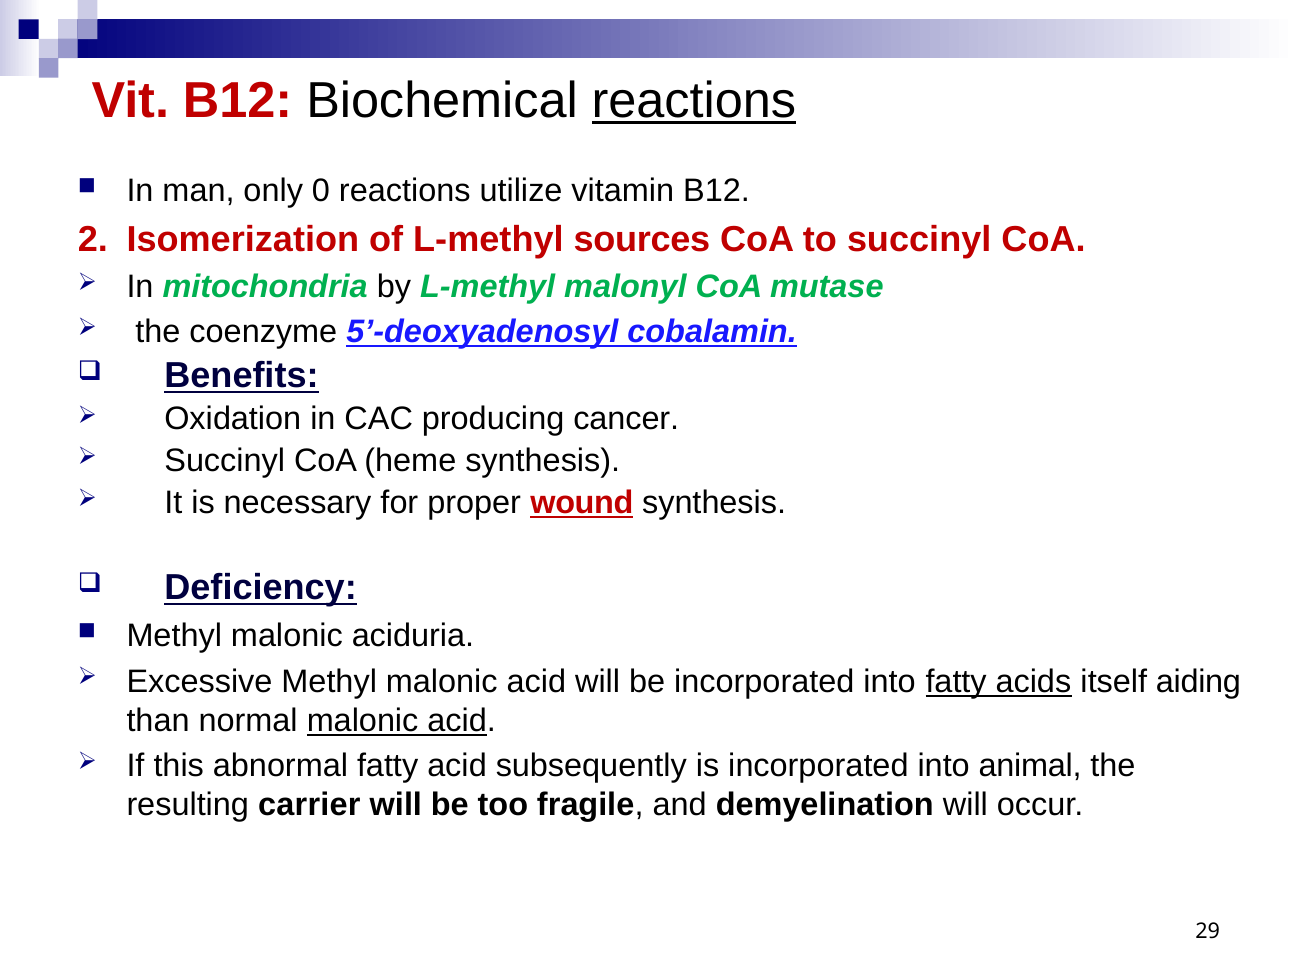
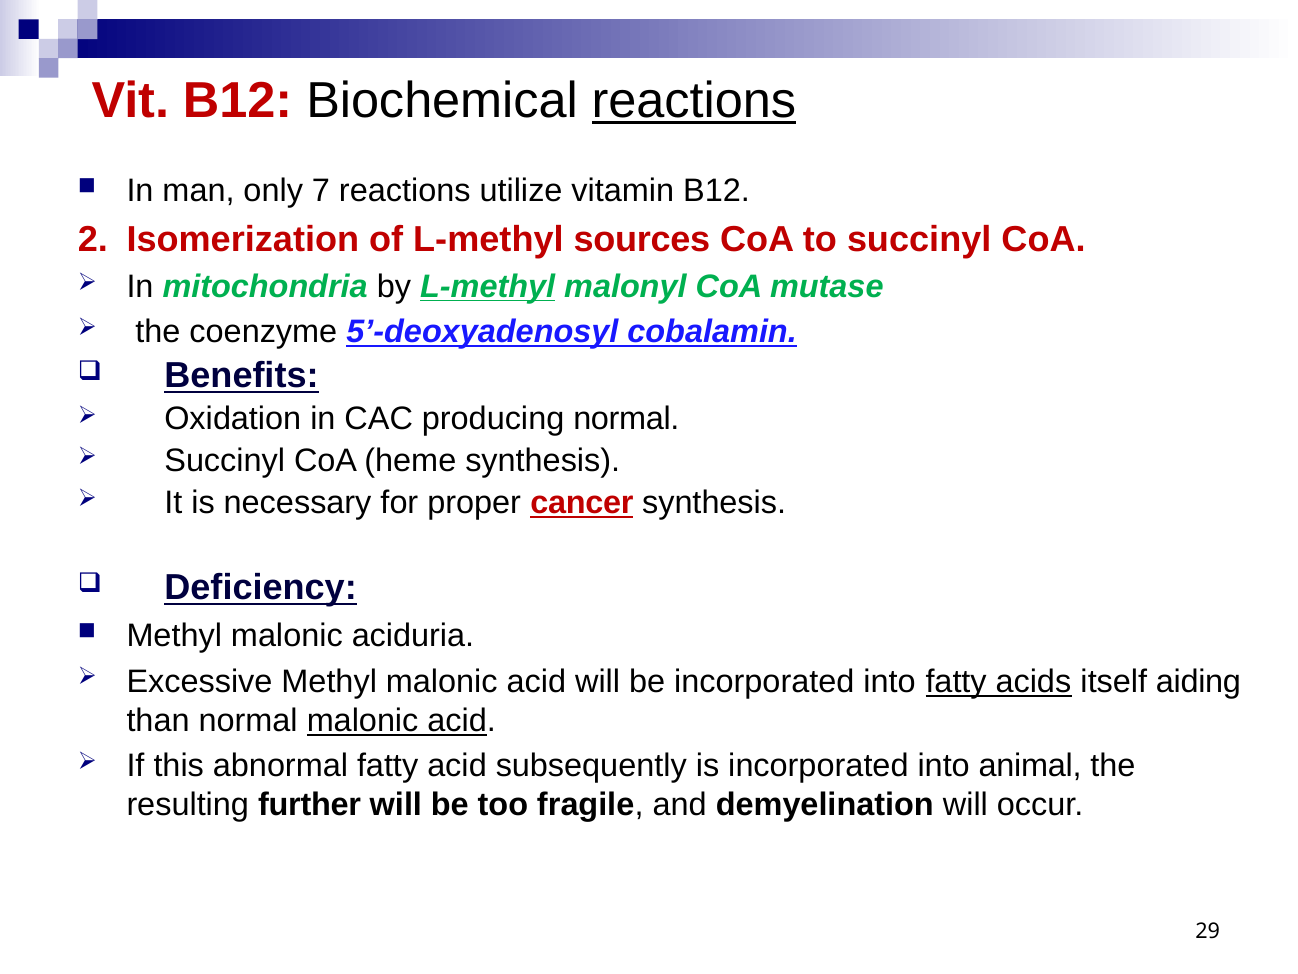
0: 0 -> 7 (321, 190)
L-methyl underline: none -> present (488, 286)
producing cancer: cancer -> normal (626, 419)
wound: wound -> cancer (582, 502)
carrier: carrier -> further (310, 804)
